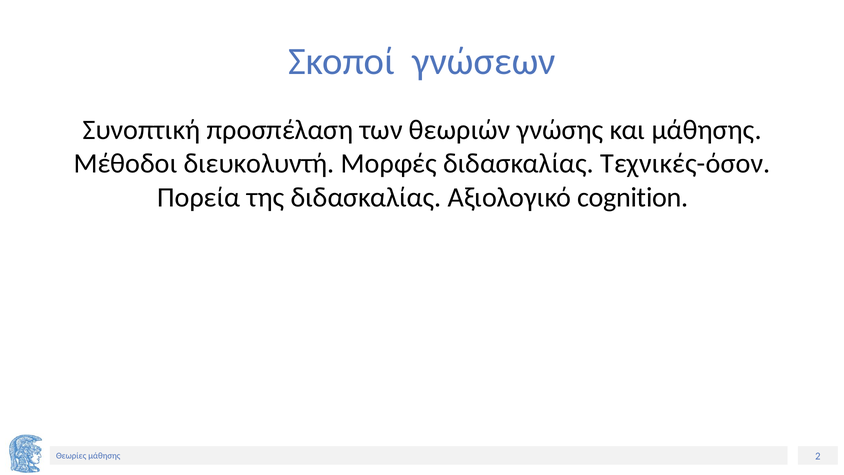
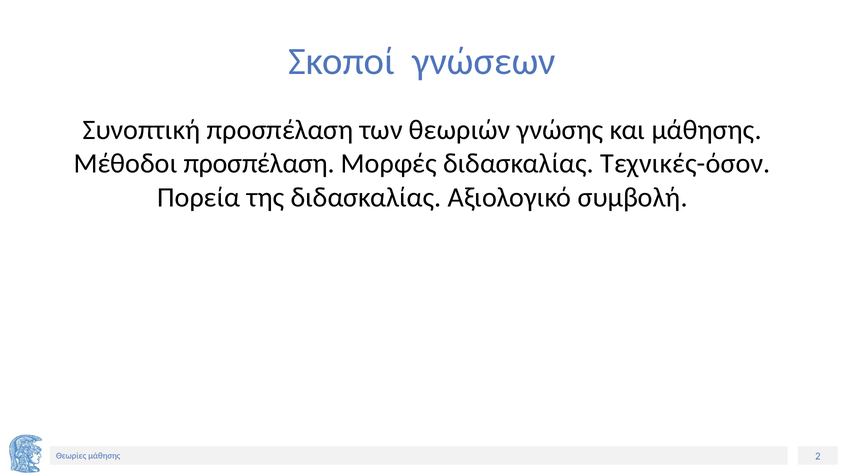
Μέθοδοι διευκολυντή: διευκολυντή -> προσπέλαση (259, 164)
cognition: cognition -> συμβολή (633, 197)
